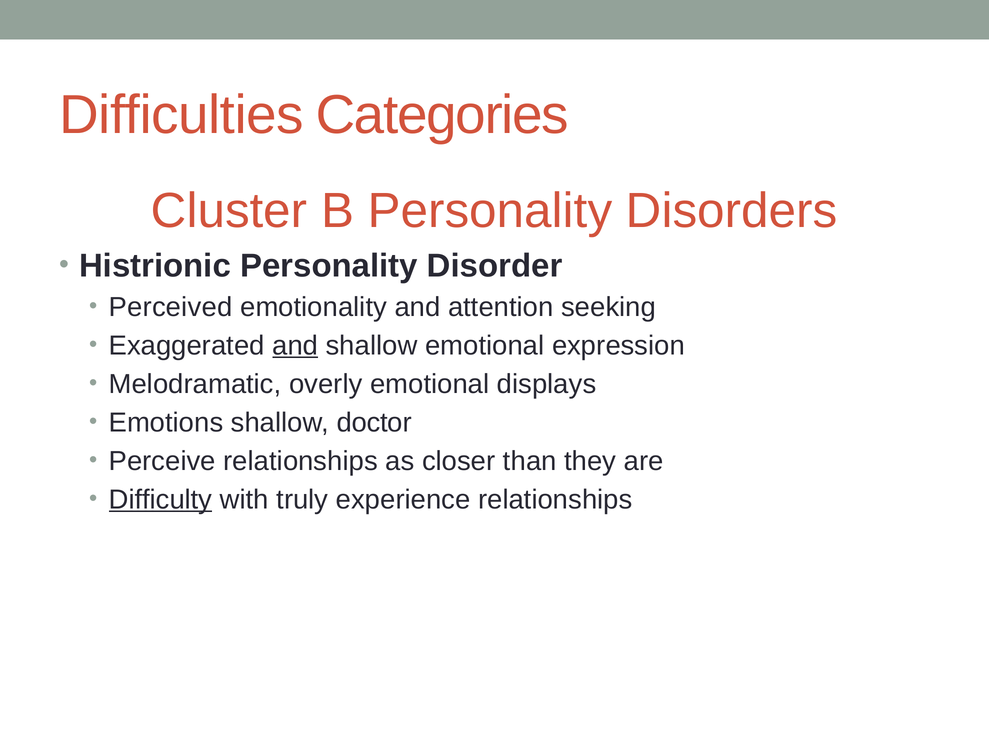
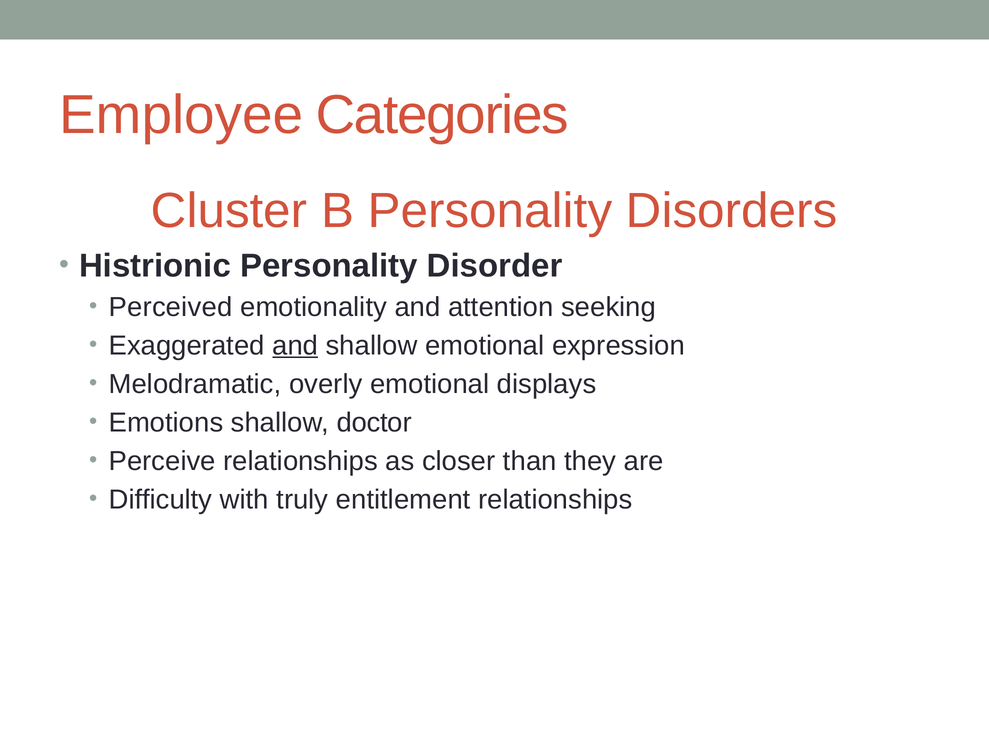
Difficulties: Difficulties -> Employee (181, 115)
Difficulty underline: present -> none (161, 500)
experience: experience -> entitlement (403, 500)
